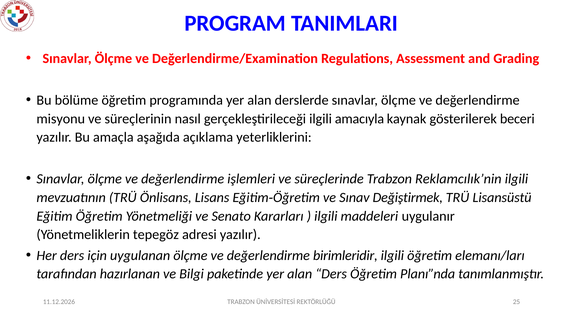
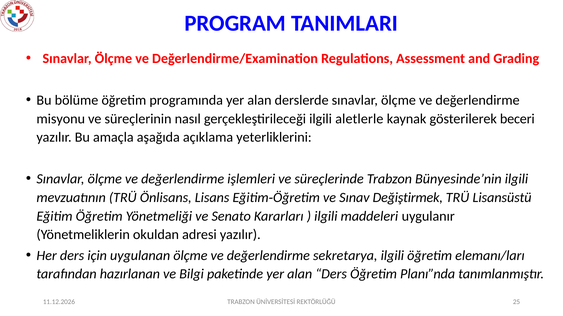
amacıyla: amacıyla -> aletlerle (359, 119)
Reklamcılık’nin: Reklamcılık’nin -> Bünyesinde’nin (458, 179)
tepegöz: tepegöz -> okuldan (156, 235)
birimleridir: birimleridir -> sekretarya (345, 256)
